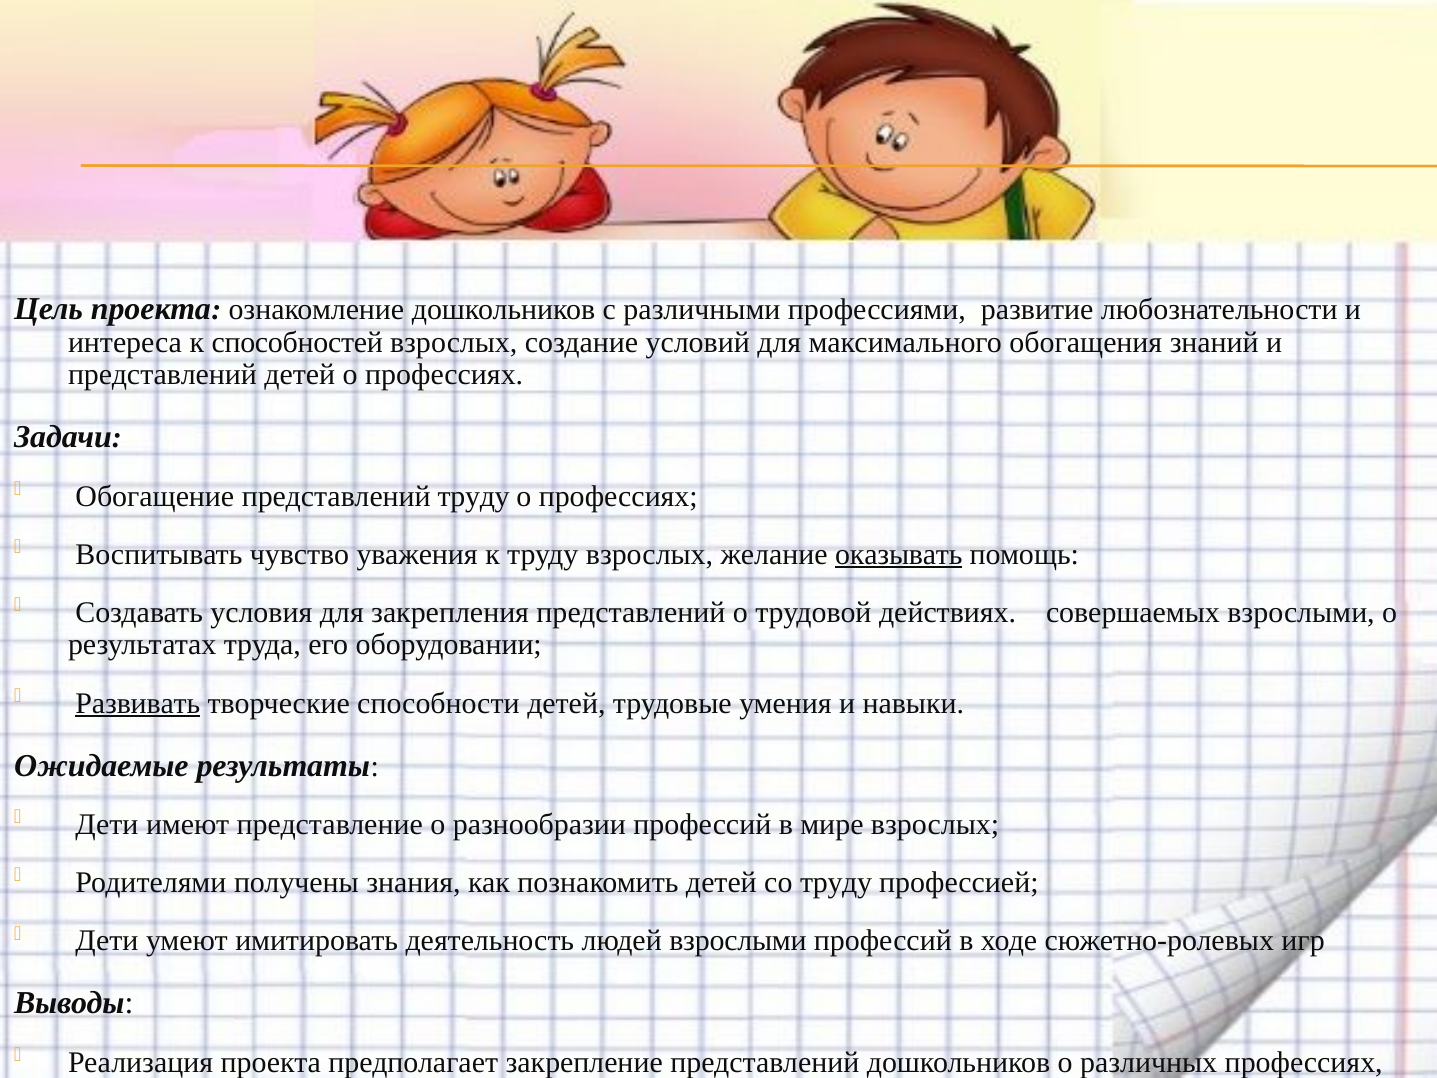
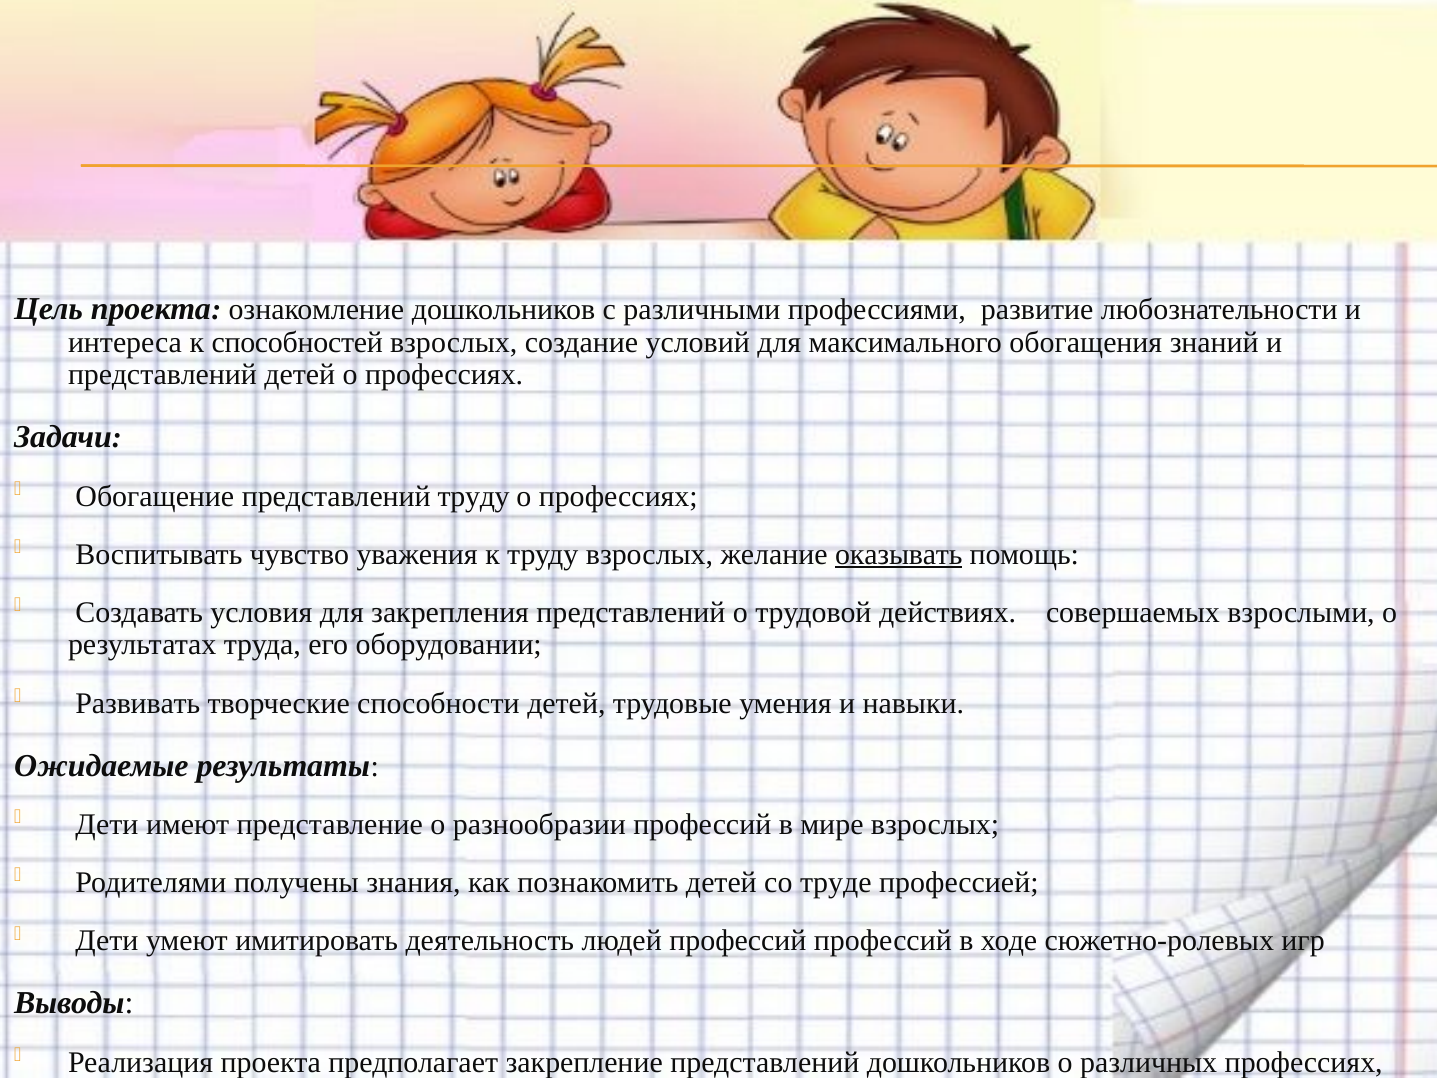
Развивать underline: present -> none (138, 703)
со труду: труду -> труде (836, 883)
людей взрослыми: взрослыми -> профессий (738, 941)
